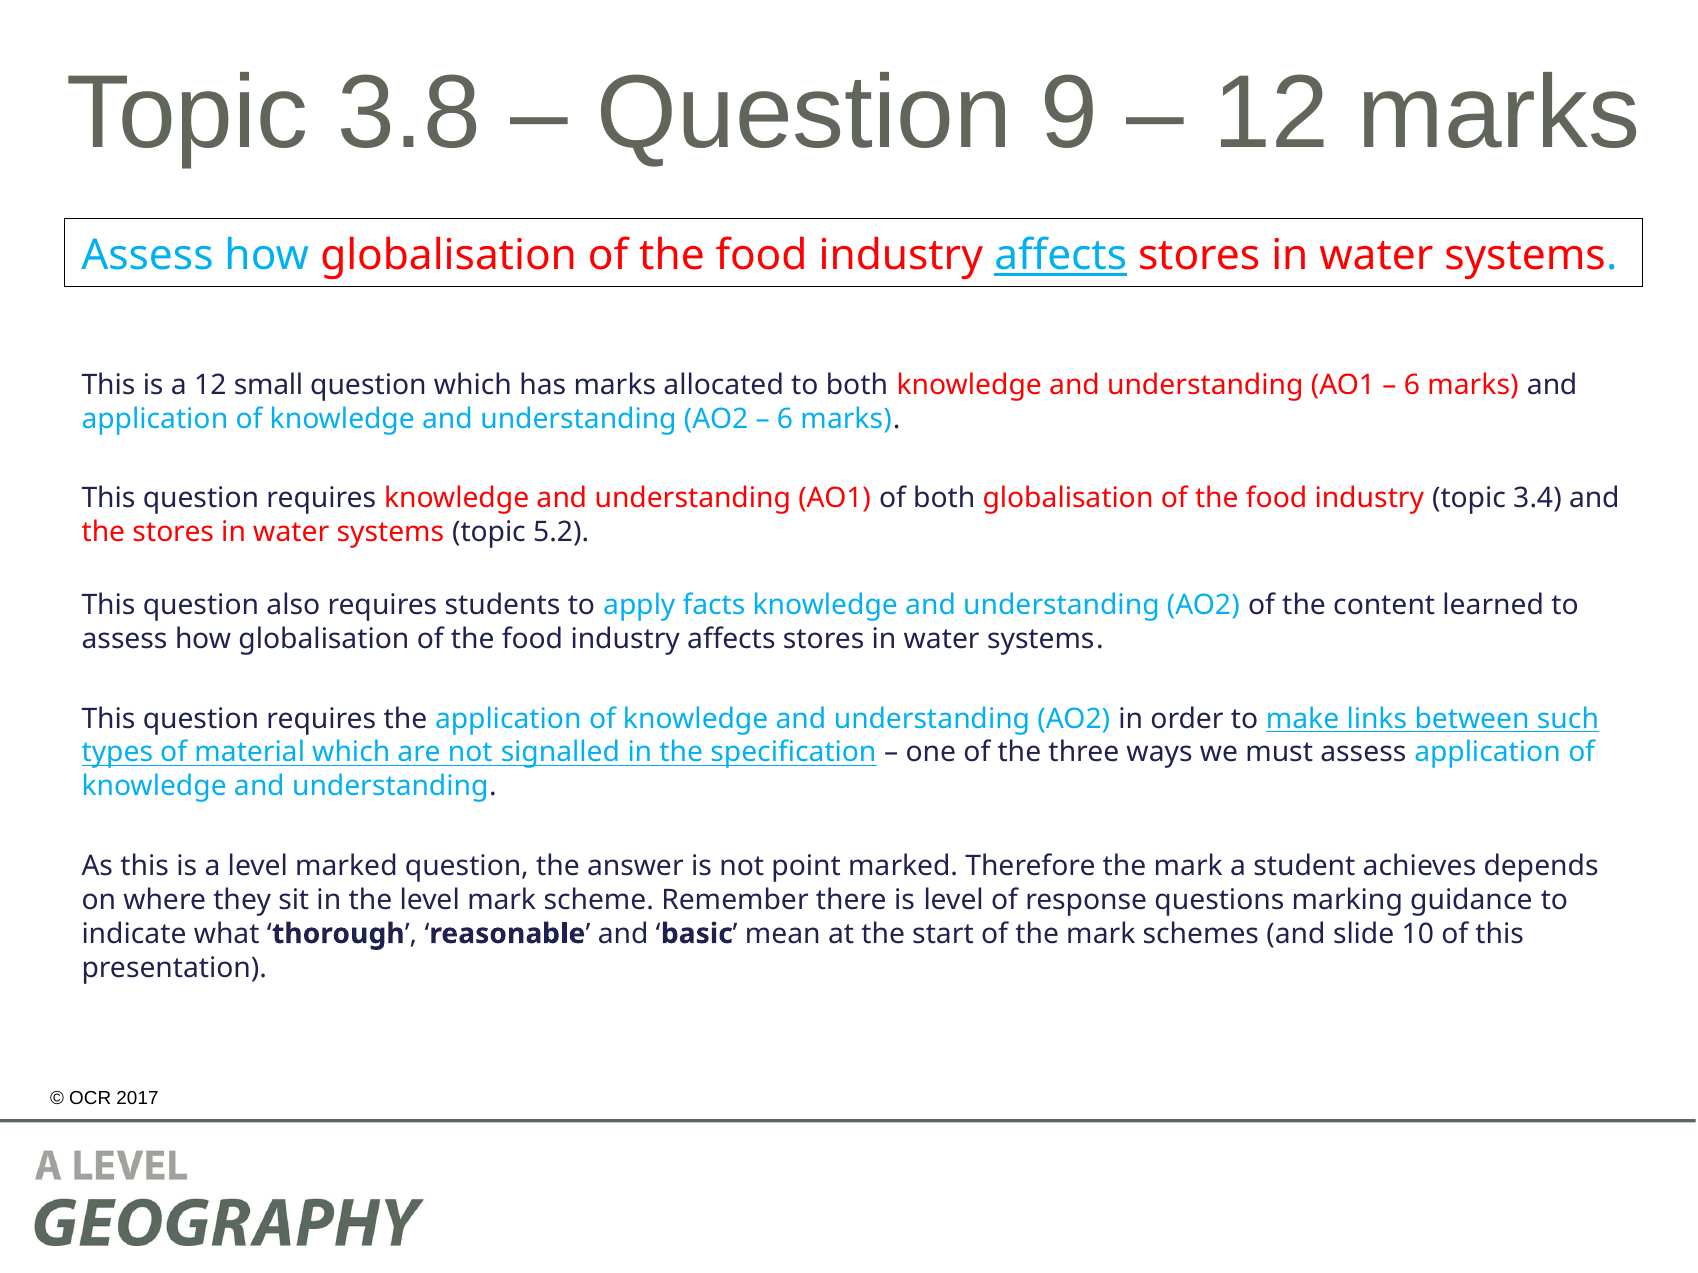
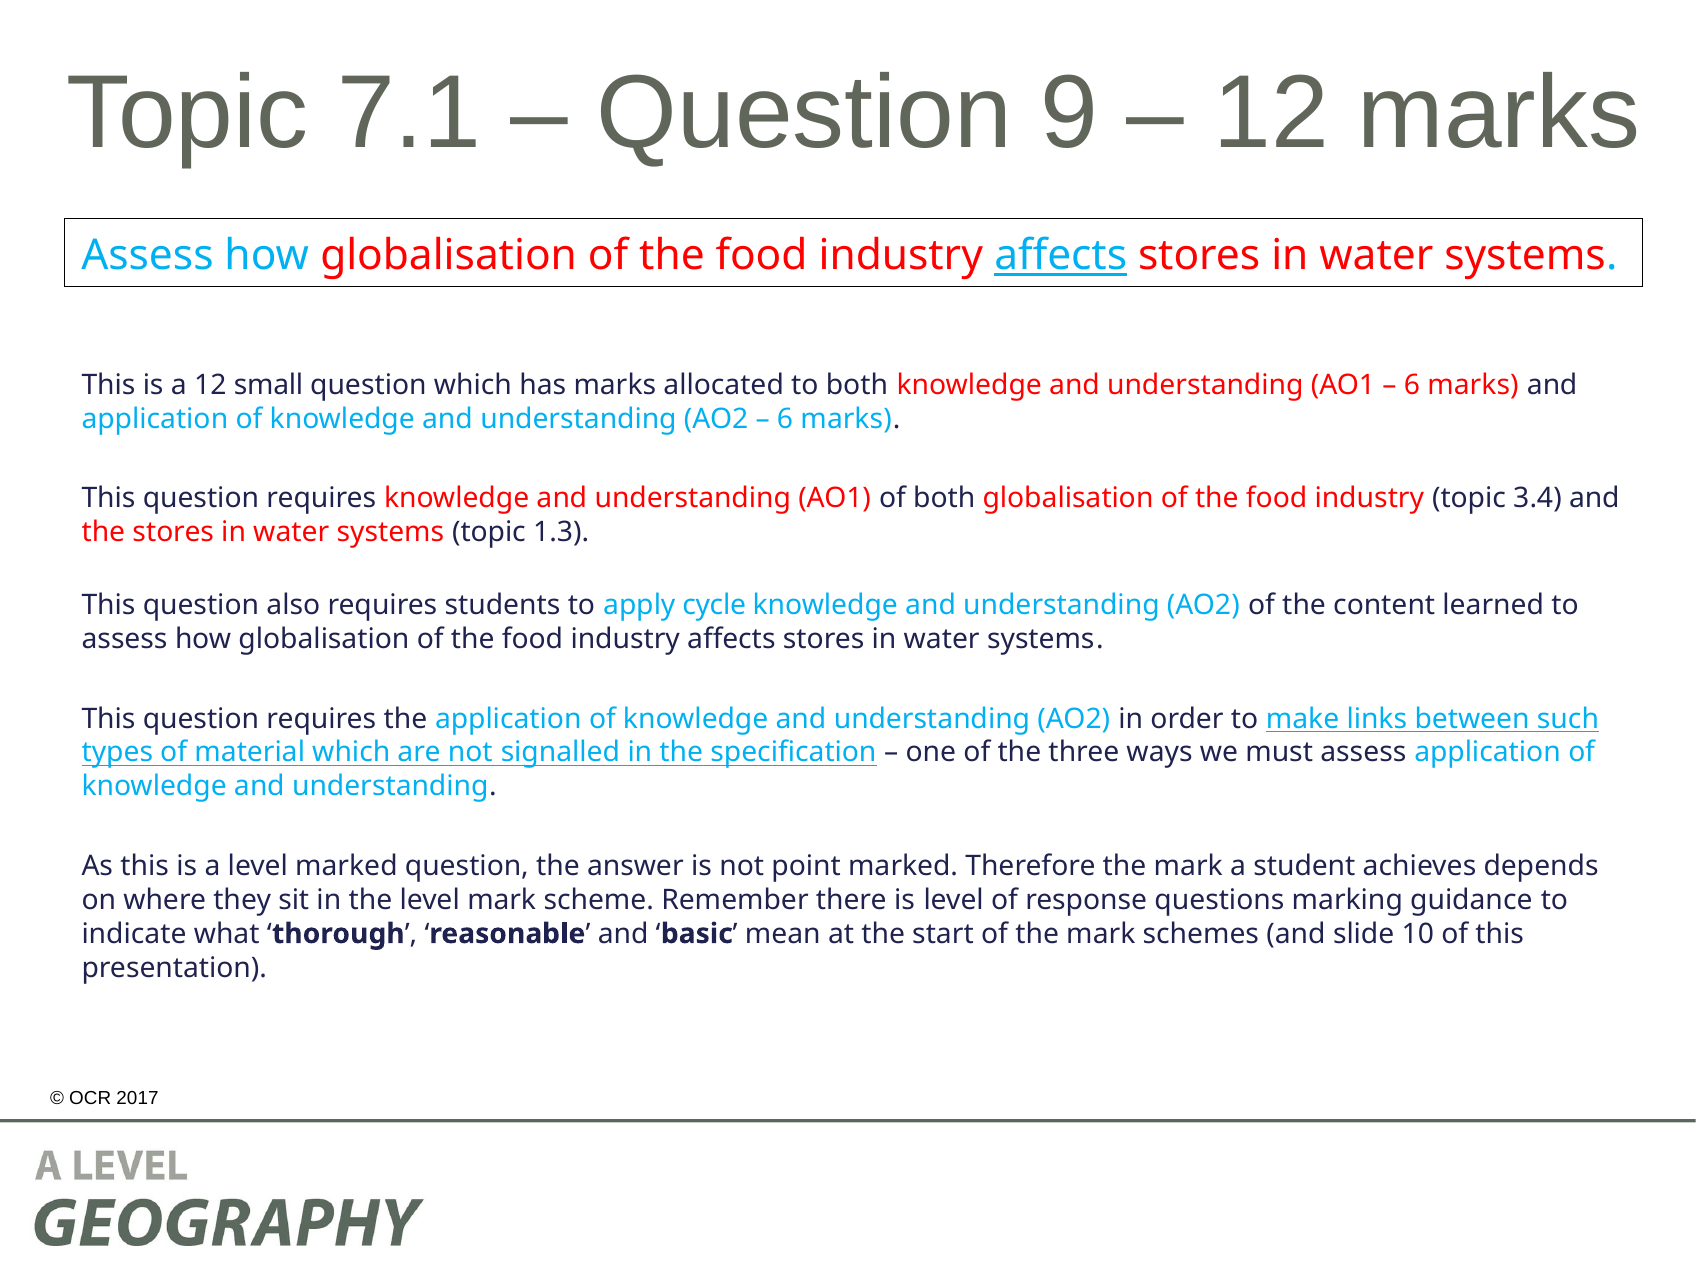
3.8: 3.8 -> 7.1 (409, 113)
5.2: 5.2 -> 1.3 (561, 532)
facts: facts -> cycle (714, 606)
